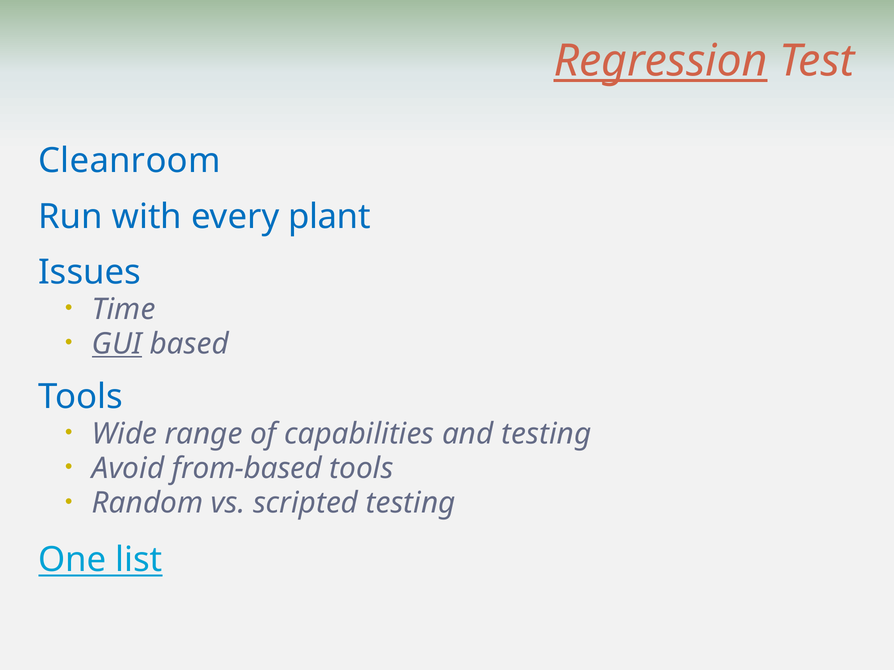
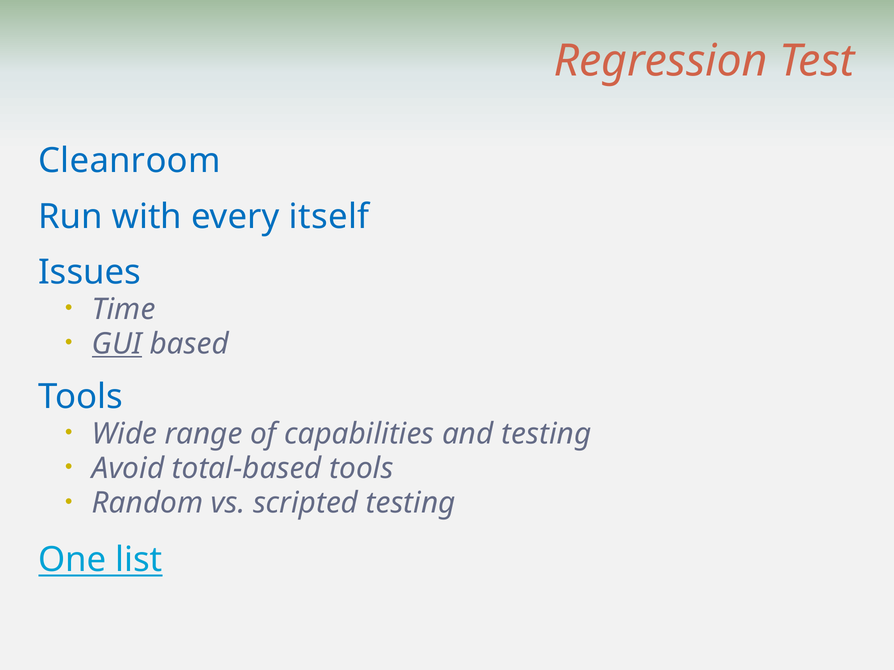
Regression underline: present -> none (661, 61)
plant: plant -> itself (329, 217)
from-based: from-based -> total-based (247, 469)
